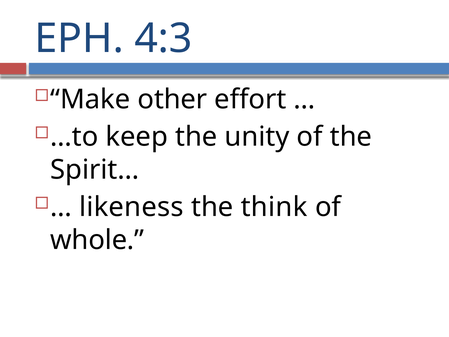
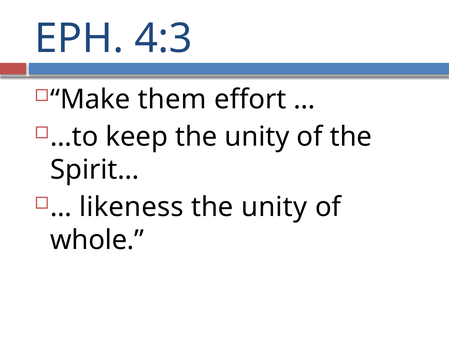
other: other -> them (172, 99)
think: think -> unity (274, 207)
